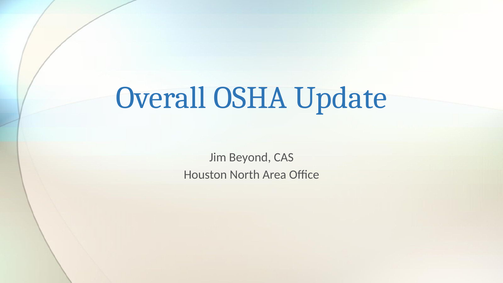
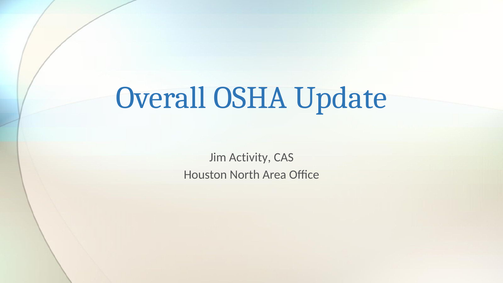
Beyond: Beyond -> Activity (250, 157)
